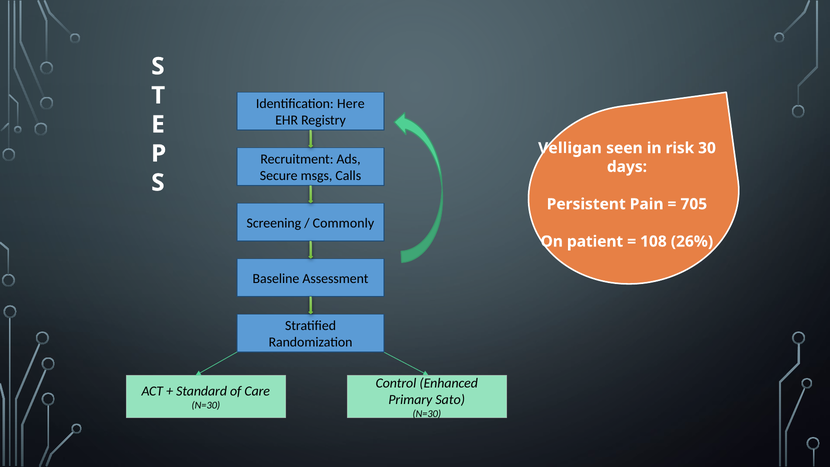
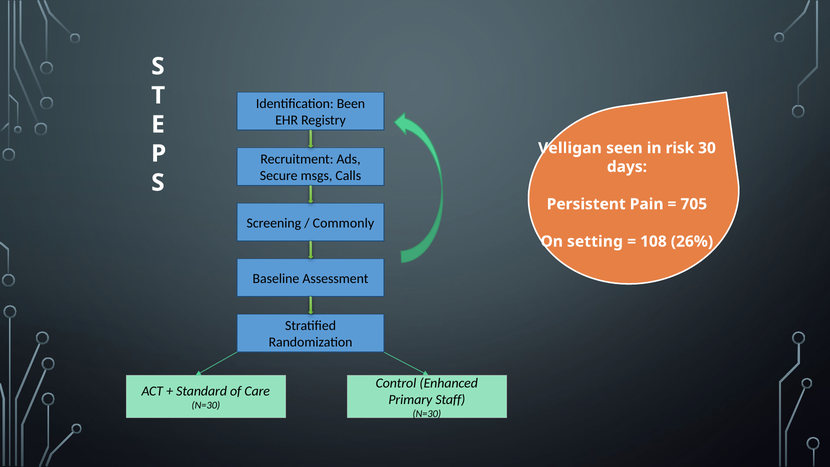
Here: Here -> Been (351, 104)
patient: patient -> setting (595, 241)
Sato: Sato -> Staff (450, 399)
